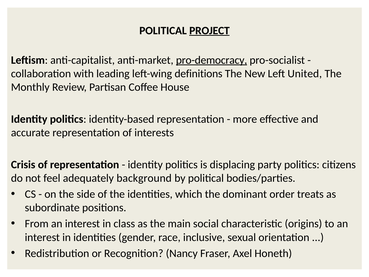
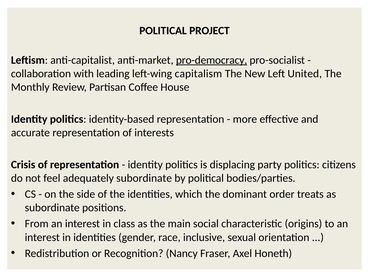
PROJECT underline: present -> none (209, 31)
definitions: definitions -> capitalism (198, 74)
adequately background: background -> subordinate (144, 178)
